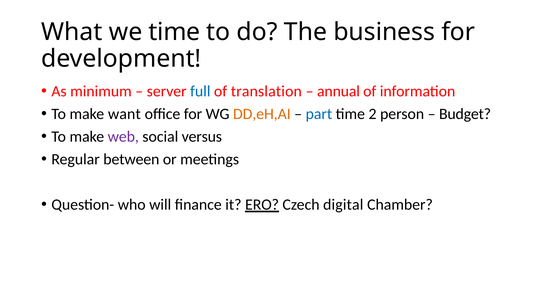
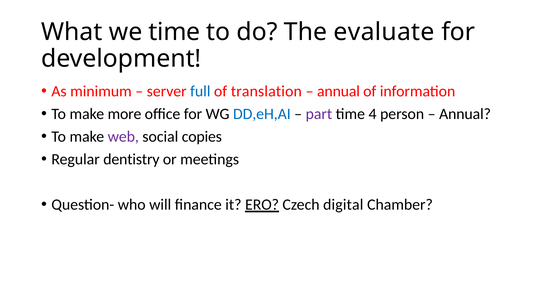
business: business -> evaluate (384, 32)
want: want -> more (125, 114)
DD,eH,AI colour: orange -> blue (262, 114)
part colour: blue -> purple (319, 114)
2: 2 -> 4 (373, 114)
Budget: Budget -> Annual (465, 114)
versus: versus -> copies (202, 137)
between: between -> dentistry (131, 160)
